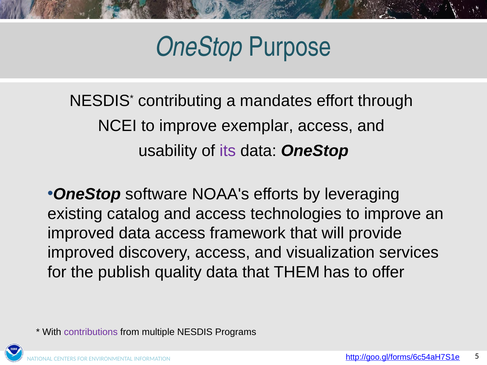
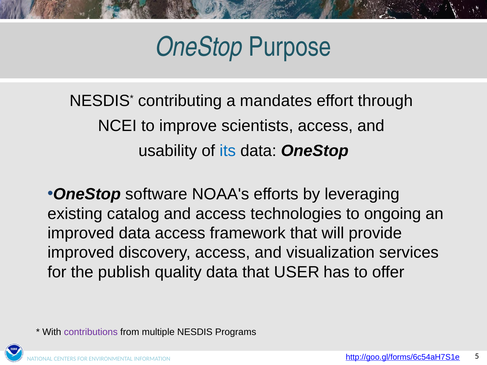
exemplar: exemplar -> scientists (257, 126)
its colour: purple -> blue (228, 151)
technologies to improve: improve -> ongoing (393, 214)
THEM: THEM -> USER (297, 272)
